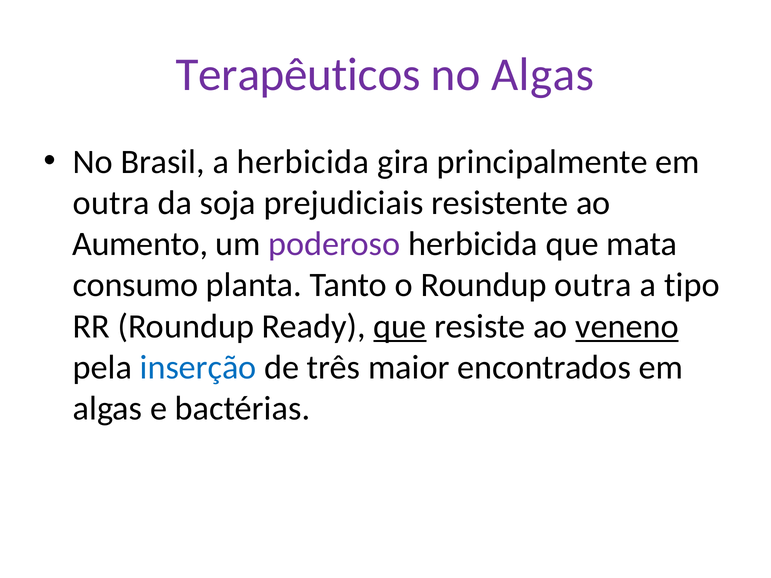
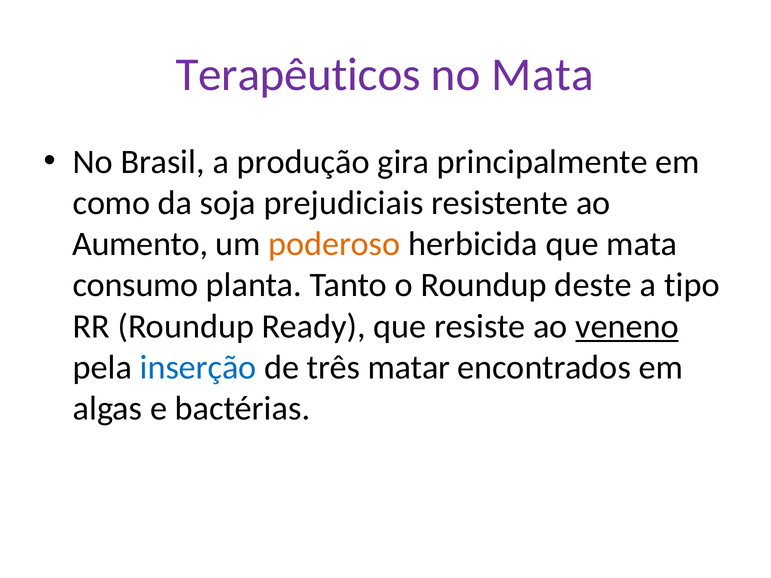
no Algas: Algas -> Mata (543, 75)
a herbicida: herbicida -> produção (303, 162)
outra: outra -> como (111, 203)
poderoso colour: purple -> orange (334, 244)
Roundup outra: outra -> deste (593, 285)
que underline: present -> none (400, 326)
maior: maior -> matar (409, 368)
